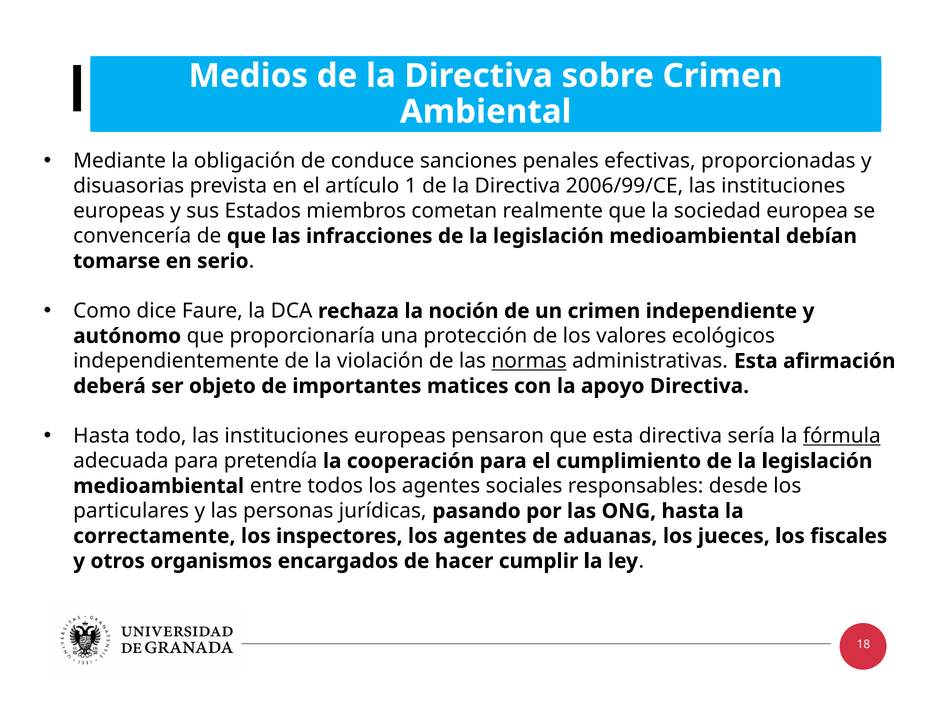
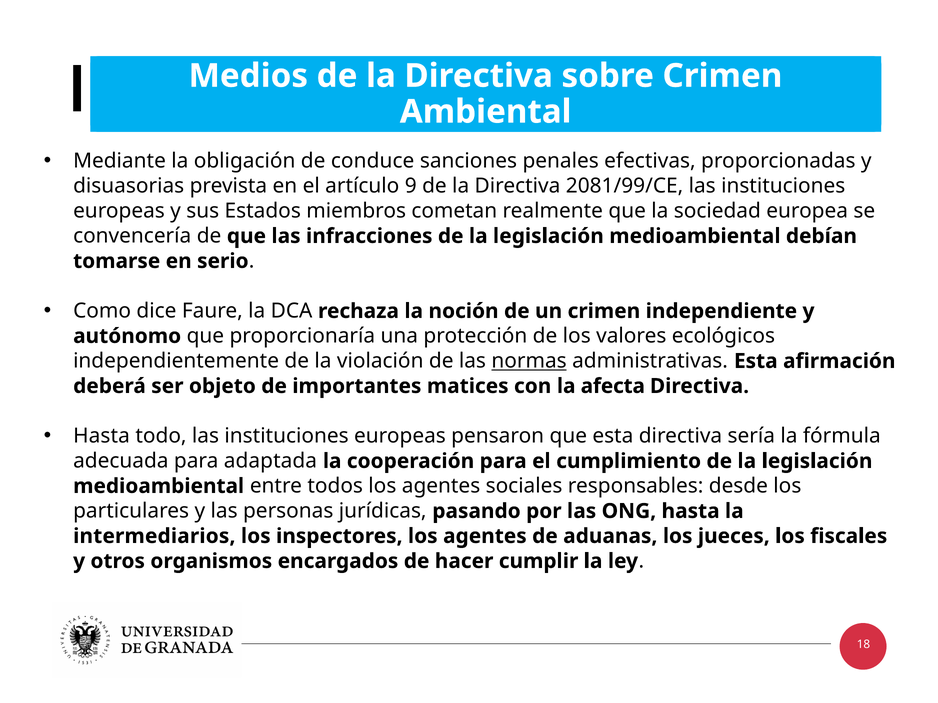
1: 1 -> 9 (411, 186)
2006/99/CE: 2006/99/CE -> 2081/99/CE (625, 186)
apoyo: apoyo -> afecta (613, 386)
fórmula underline: present -> none (842, 436)
pretendía: pretendía -> adaptada (270, 461)
correctamente: correctamente -> intermediarios (154, 536)
